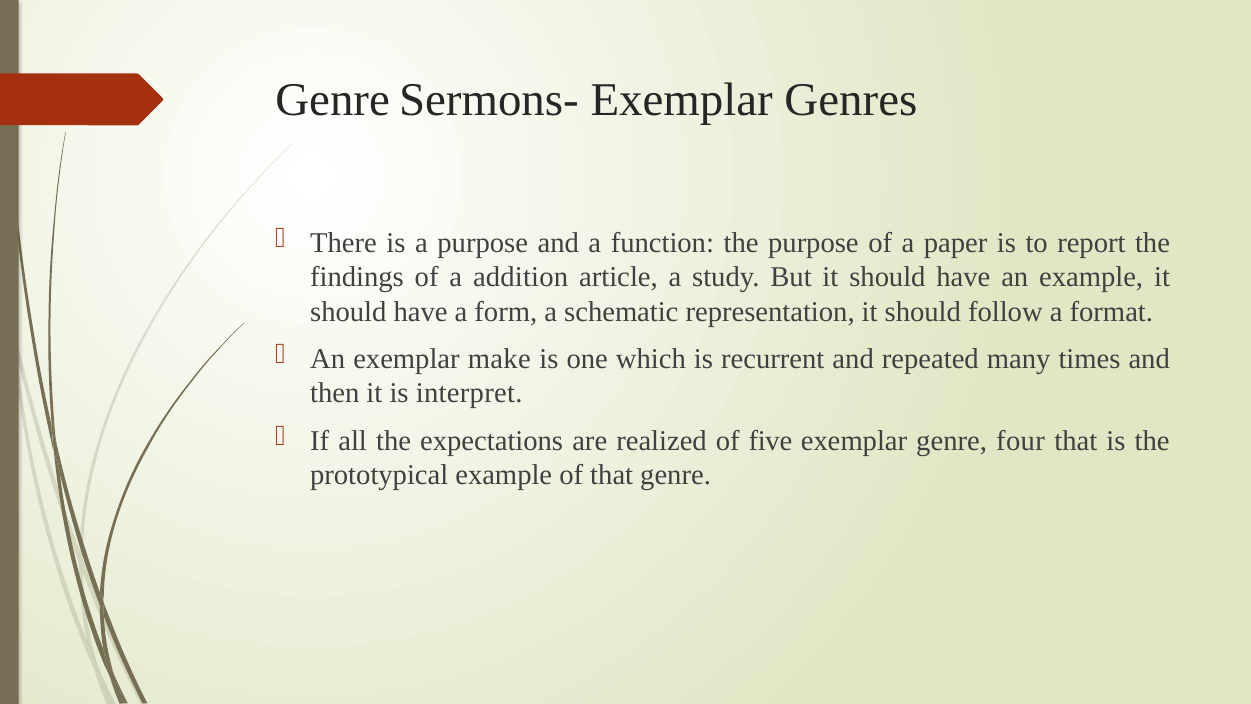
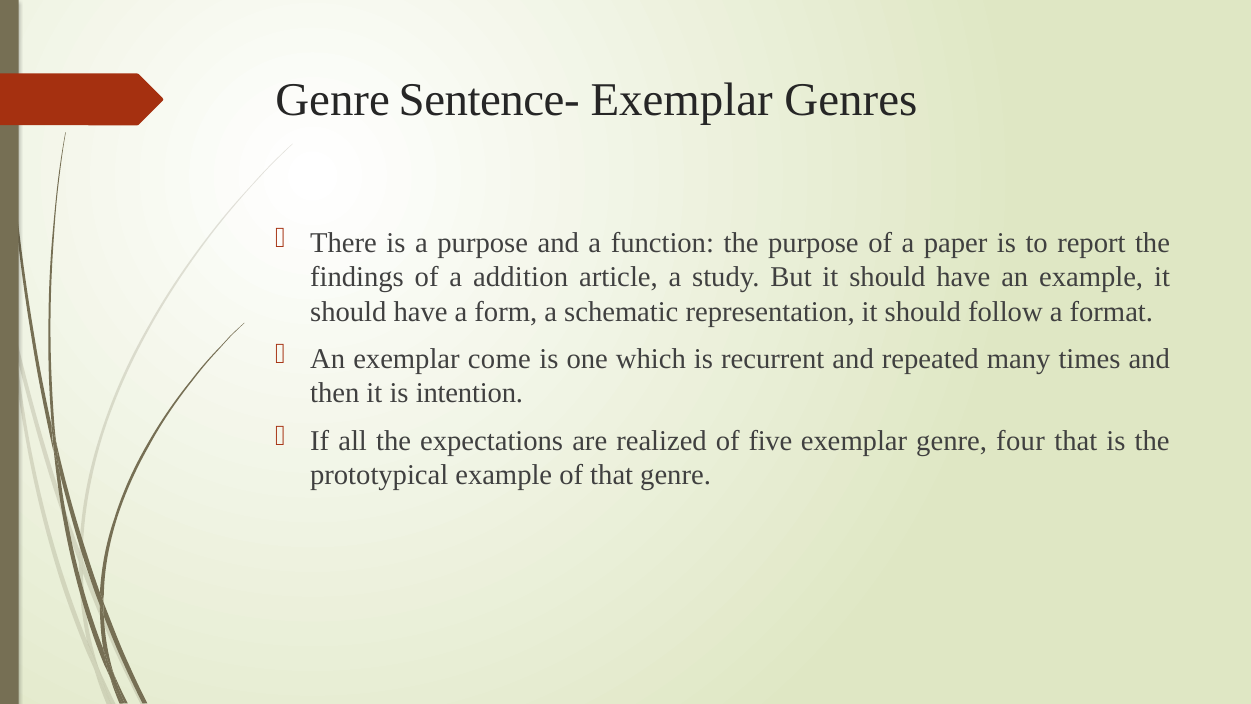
Sermons-: Sermons- -> Sentence- (489, 100)
make: make -> come (499, 359)
interpret: interpret -> intention (469, 393)
